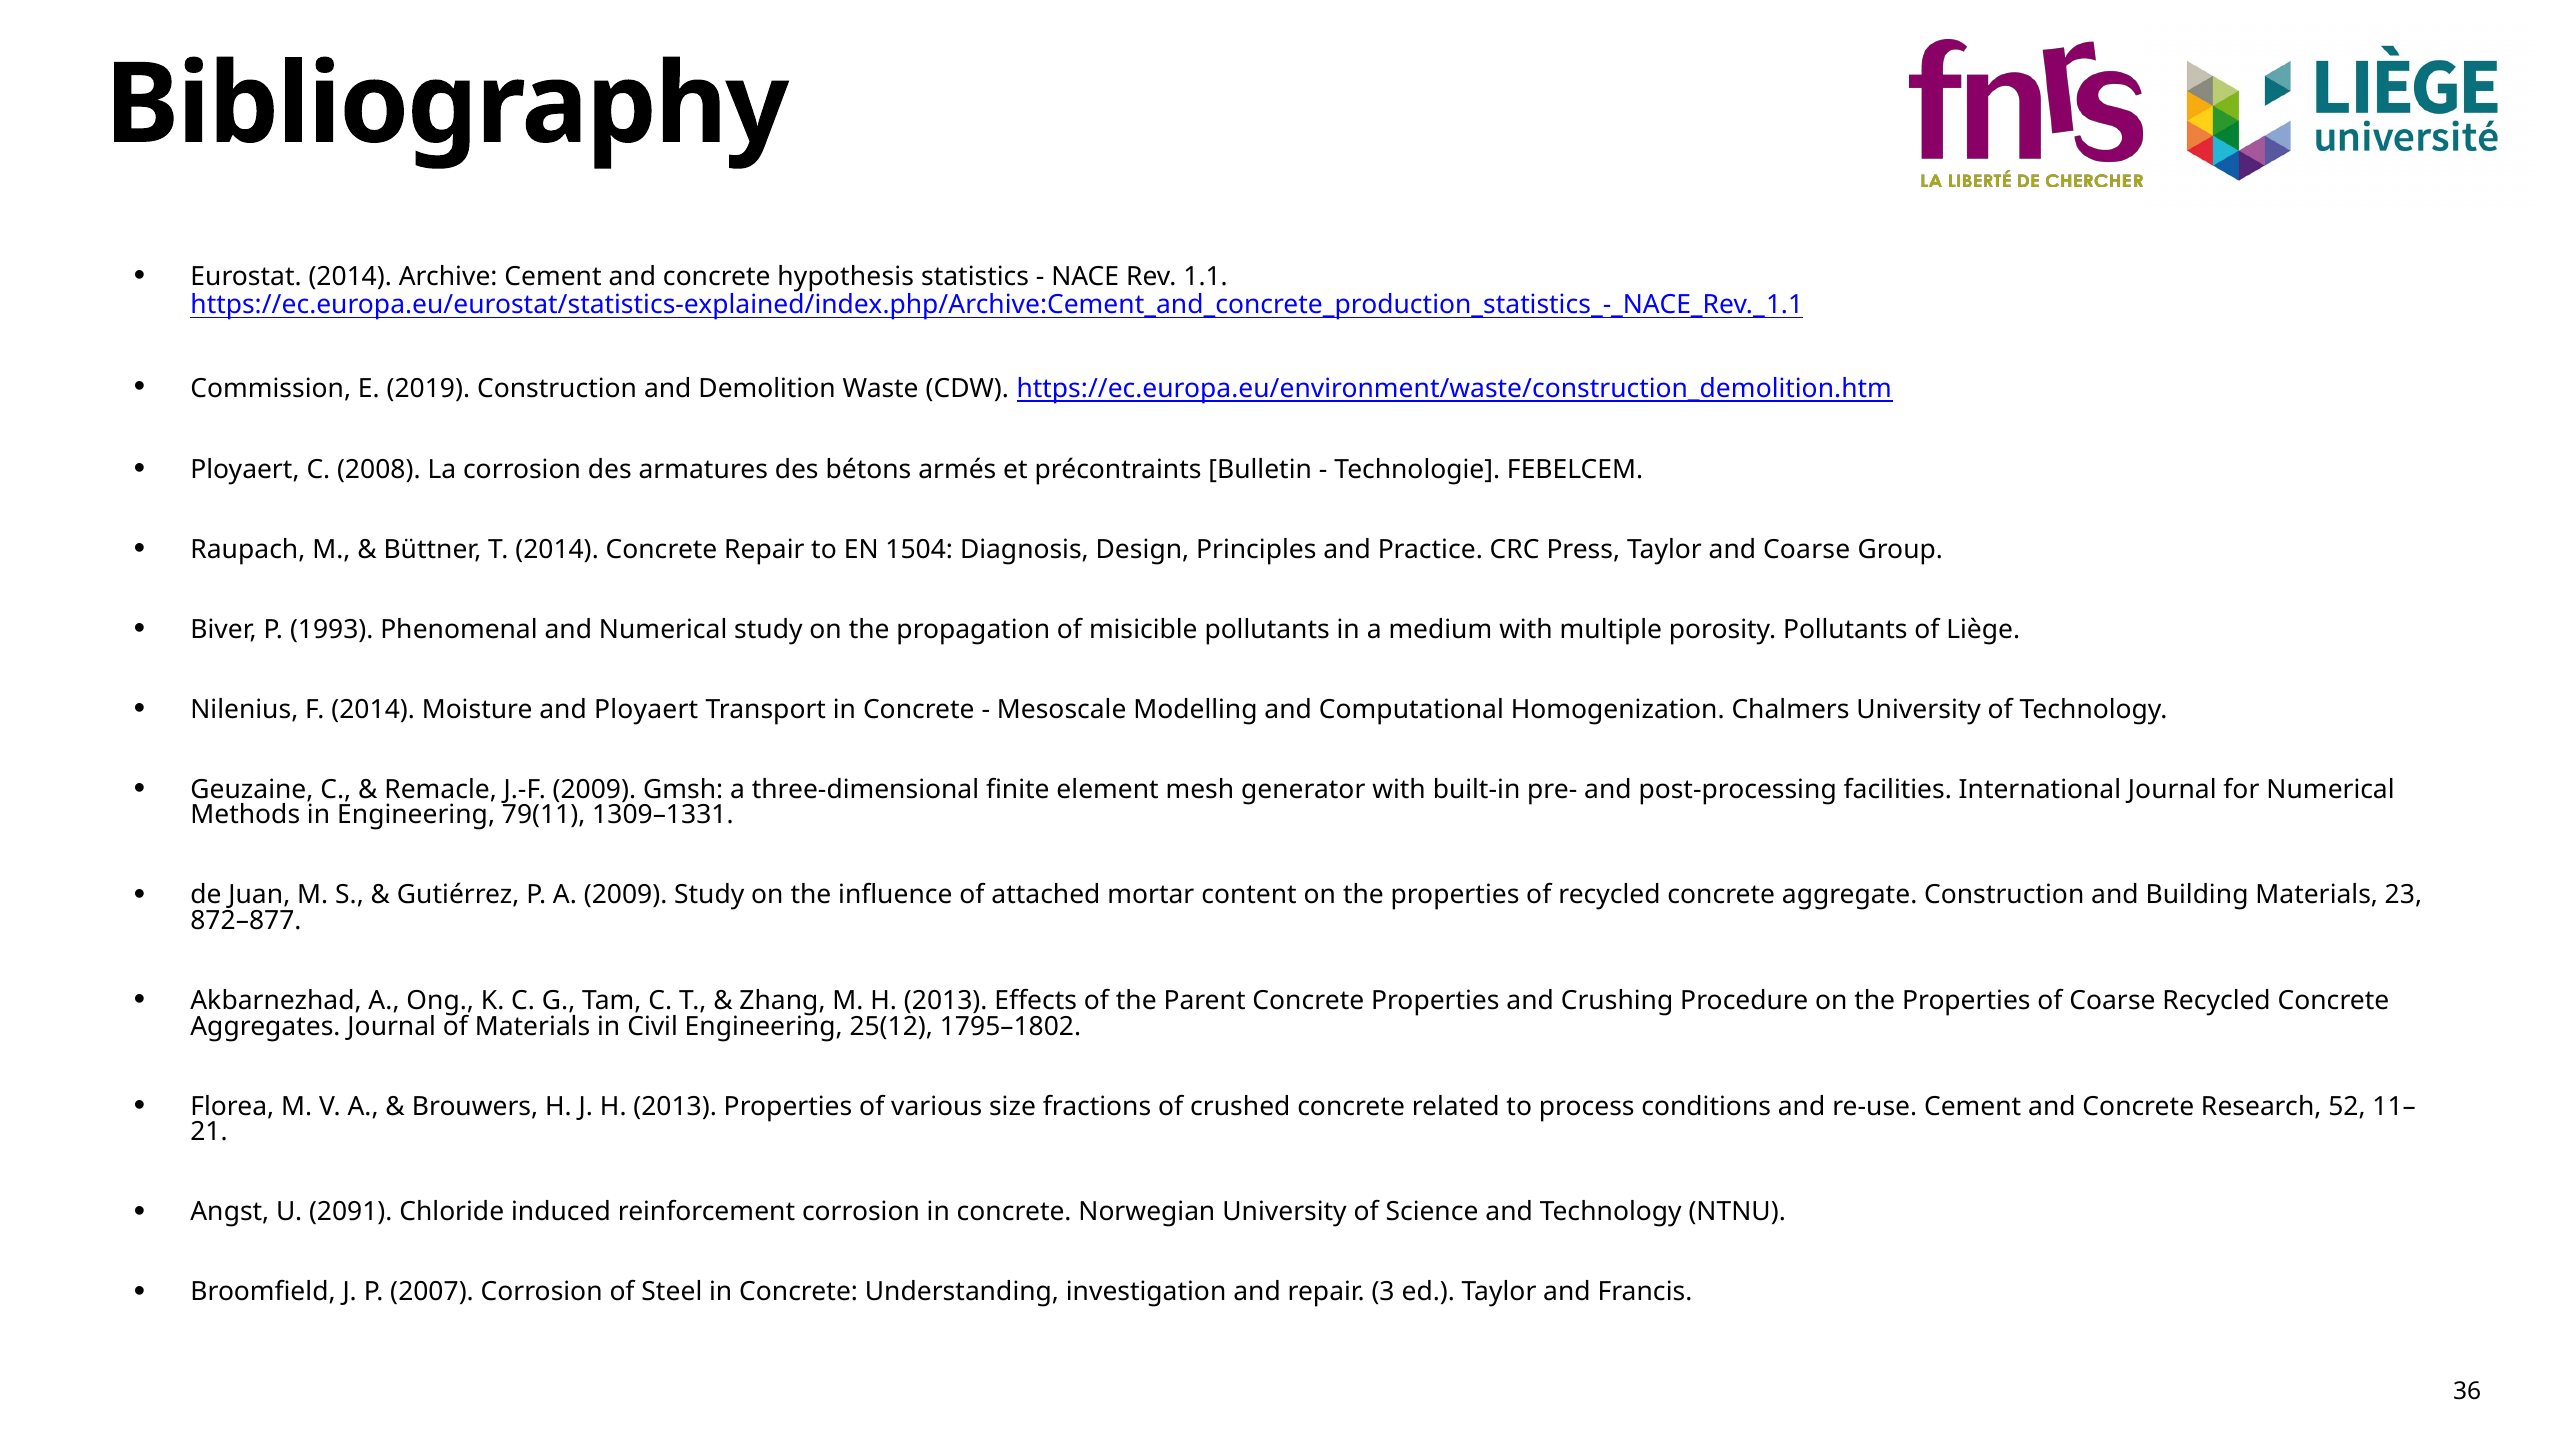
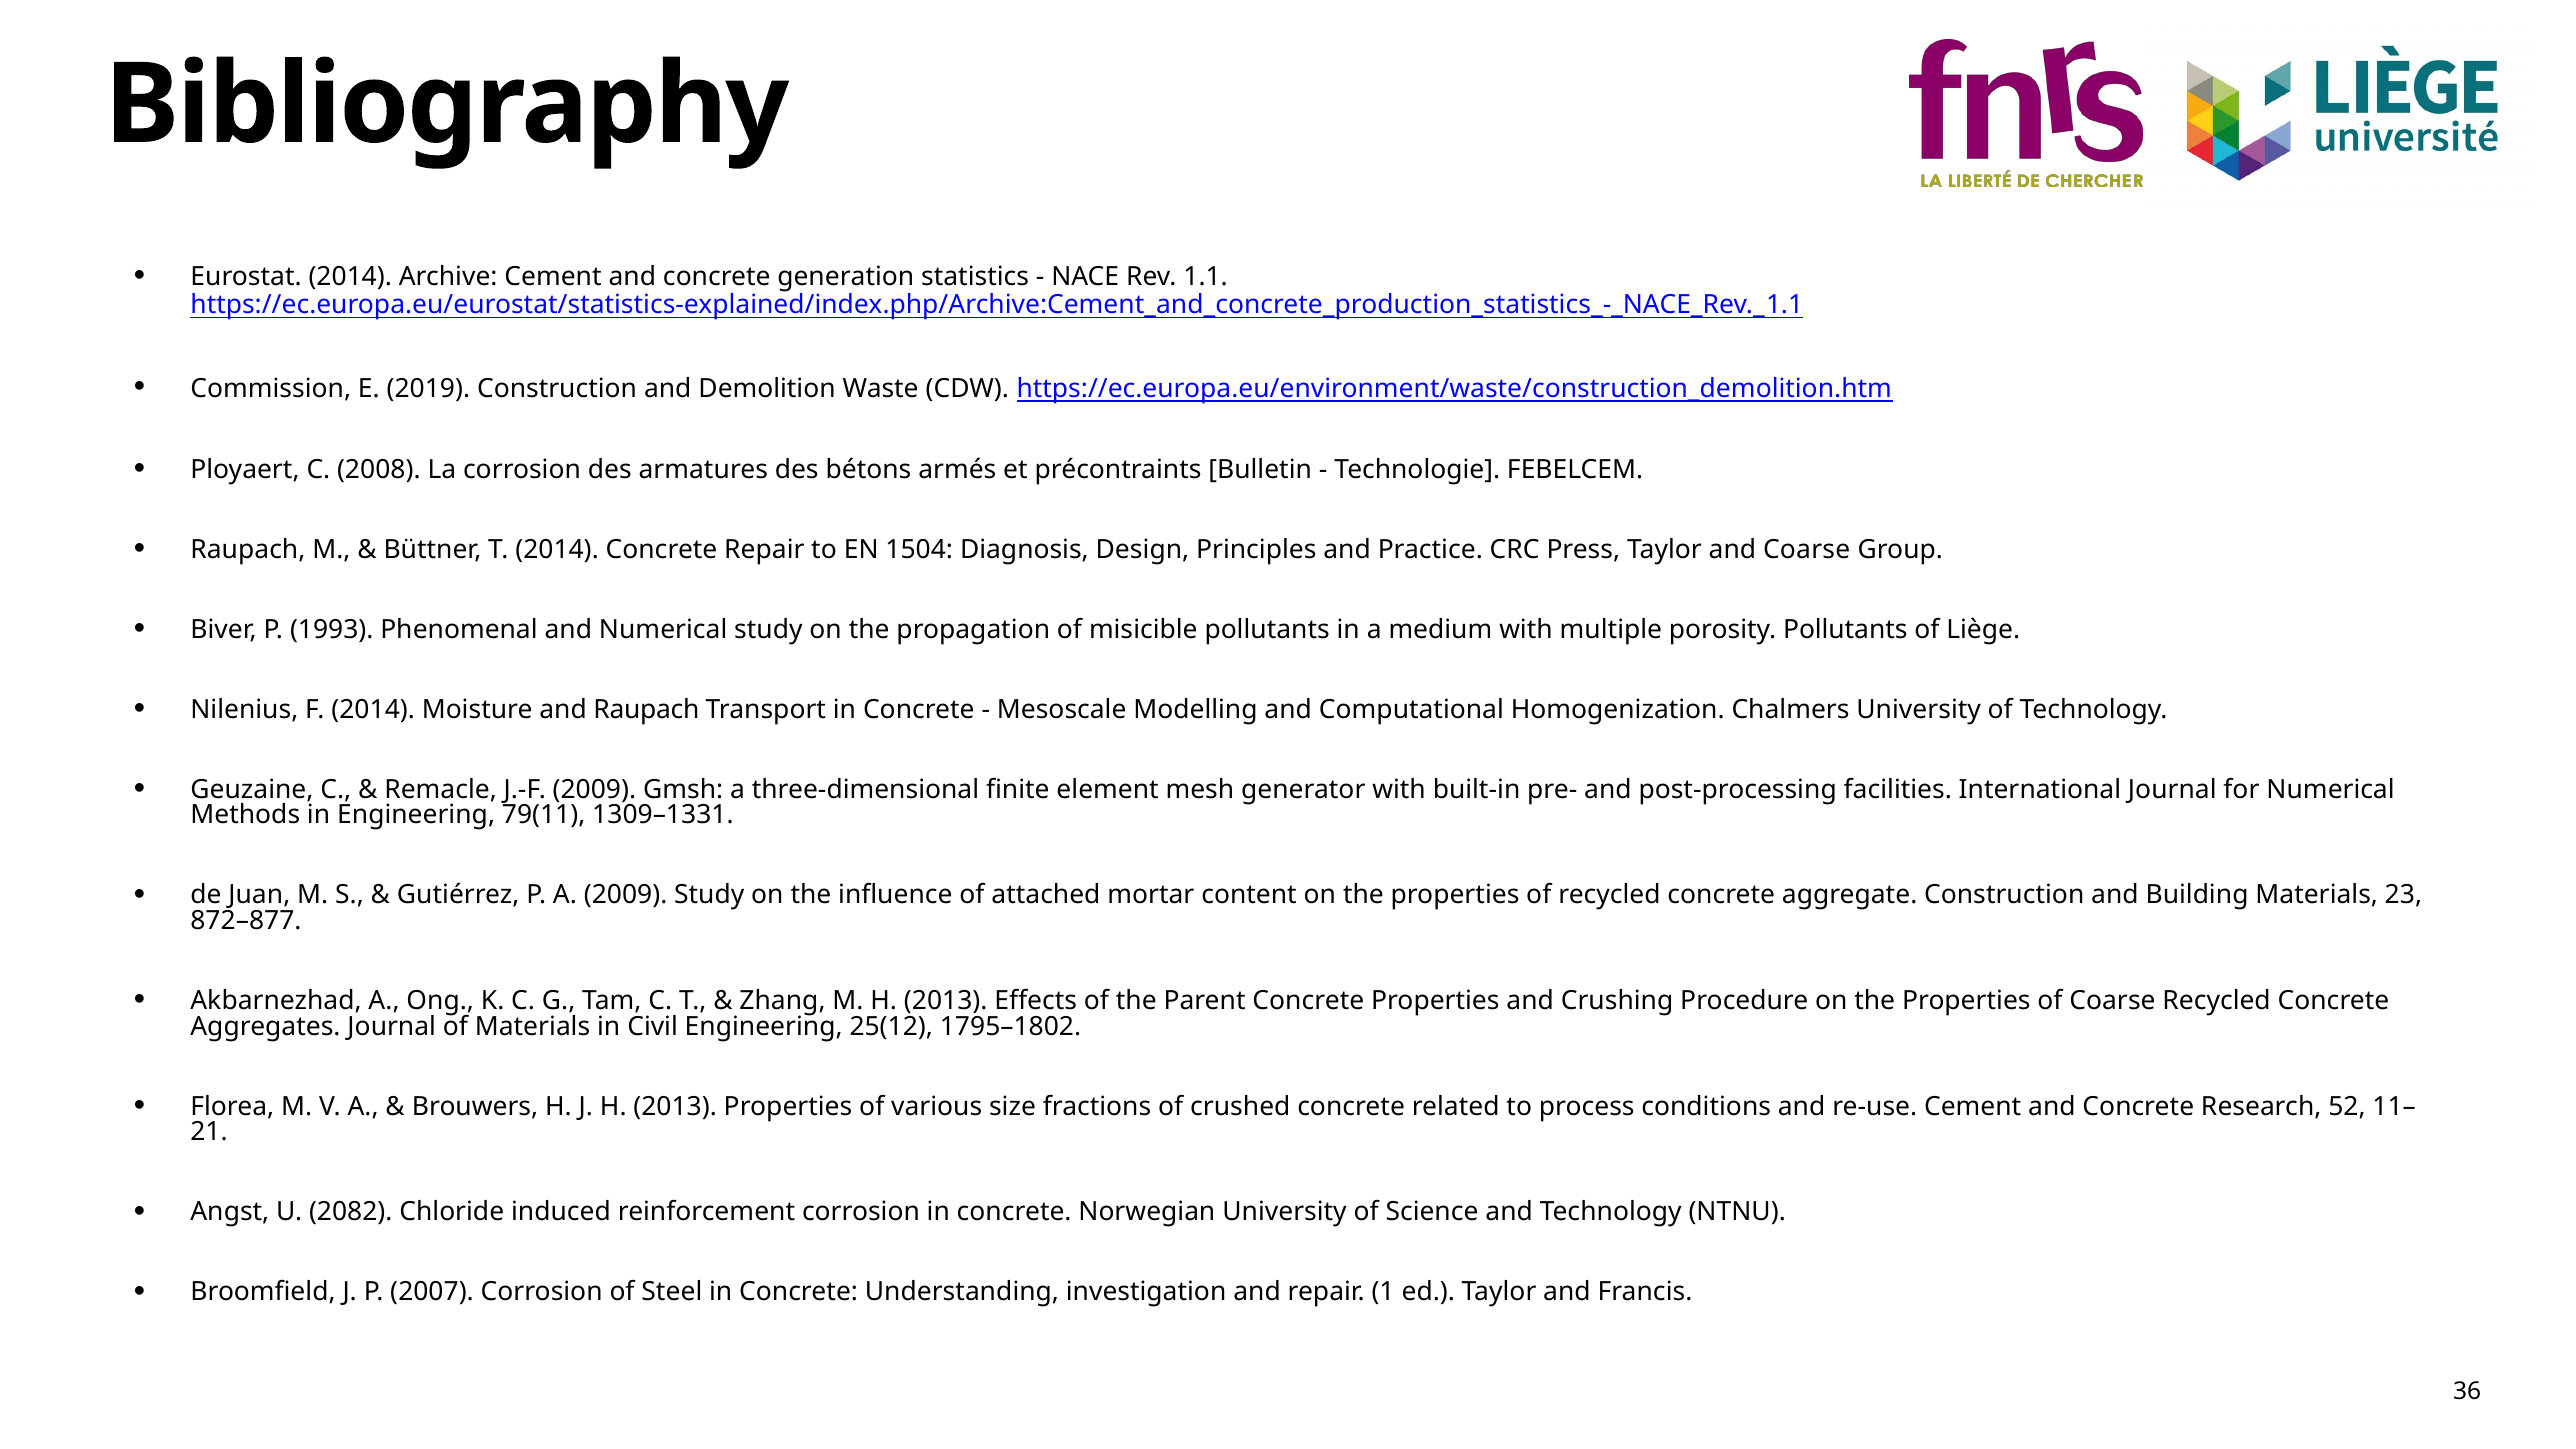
hypothesis: hypothesis -> generation (846, 277)
and Ployaert: Ployaert -> Raupach (646, 709)
2091: 2091 -> 2082 (351, 1212)
3: 3 -> 1 (1383, 1292)
